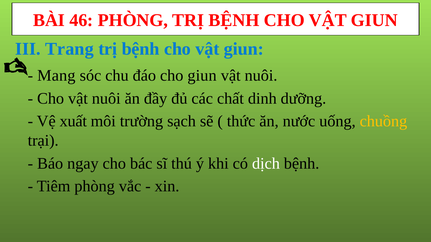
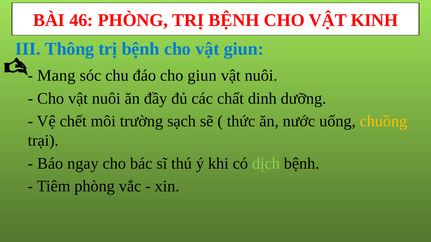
GIUN: GIUN -> KINH (374, 20)
Trang: Trang -> Thông (70, 49)
xuất: xuất -> chết (73, 121)
dịch colour: white -> light green (266, 164)
